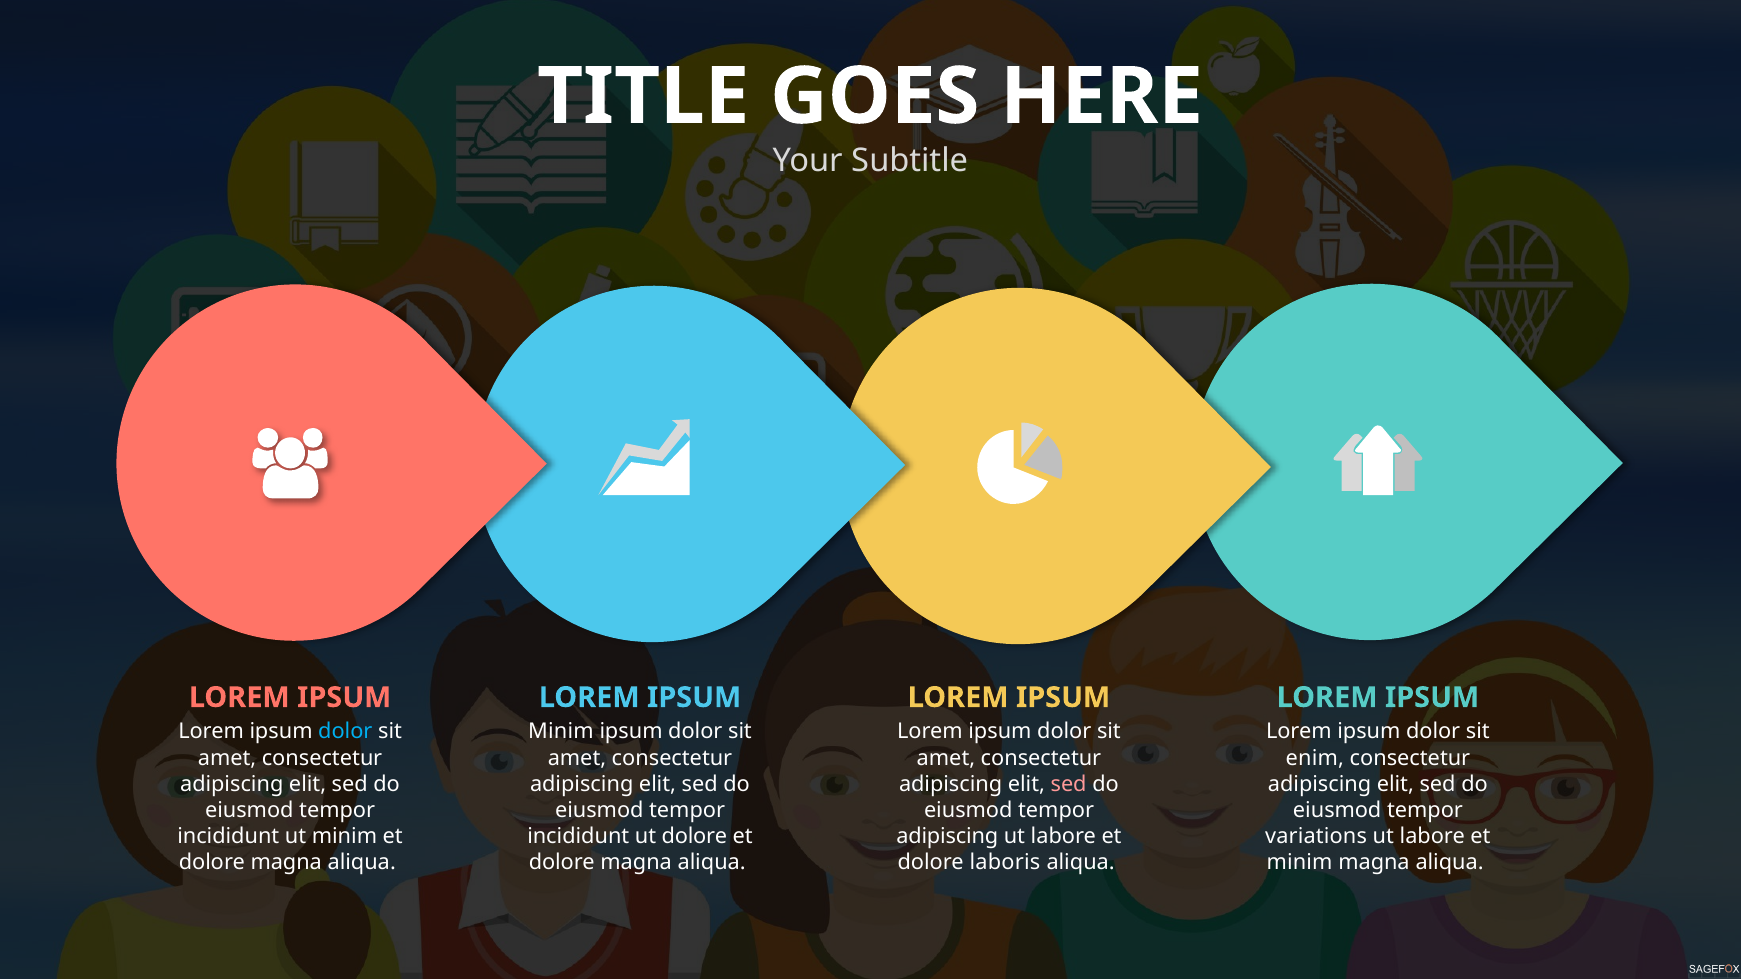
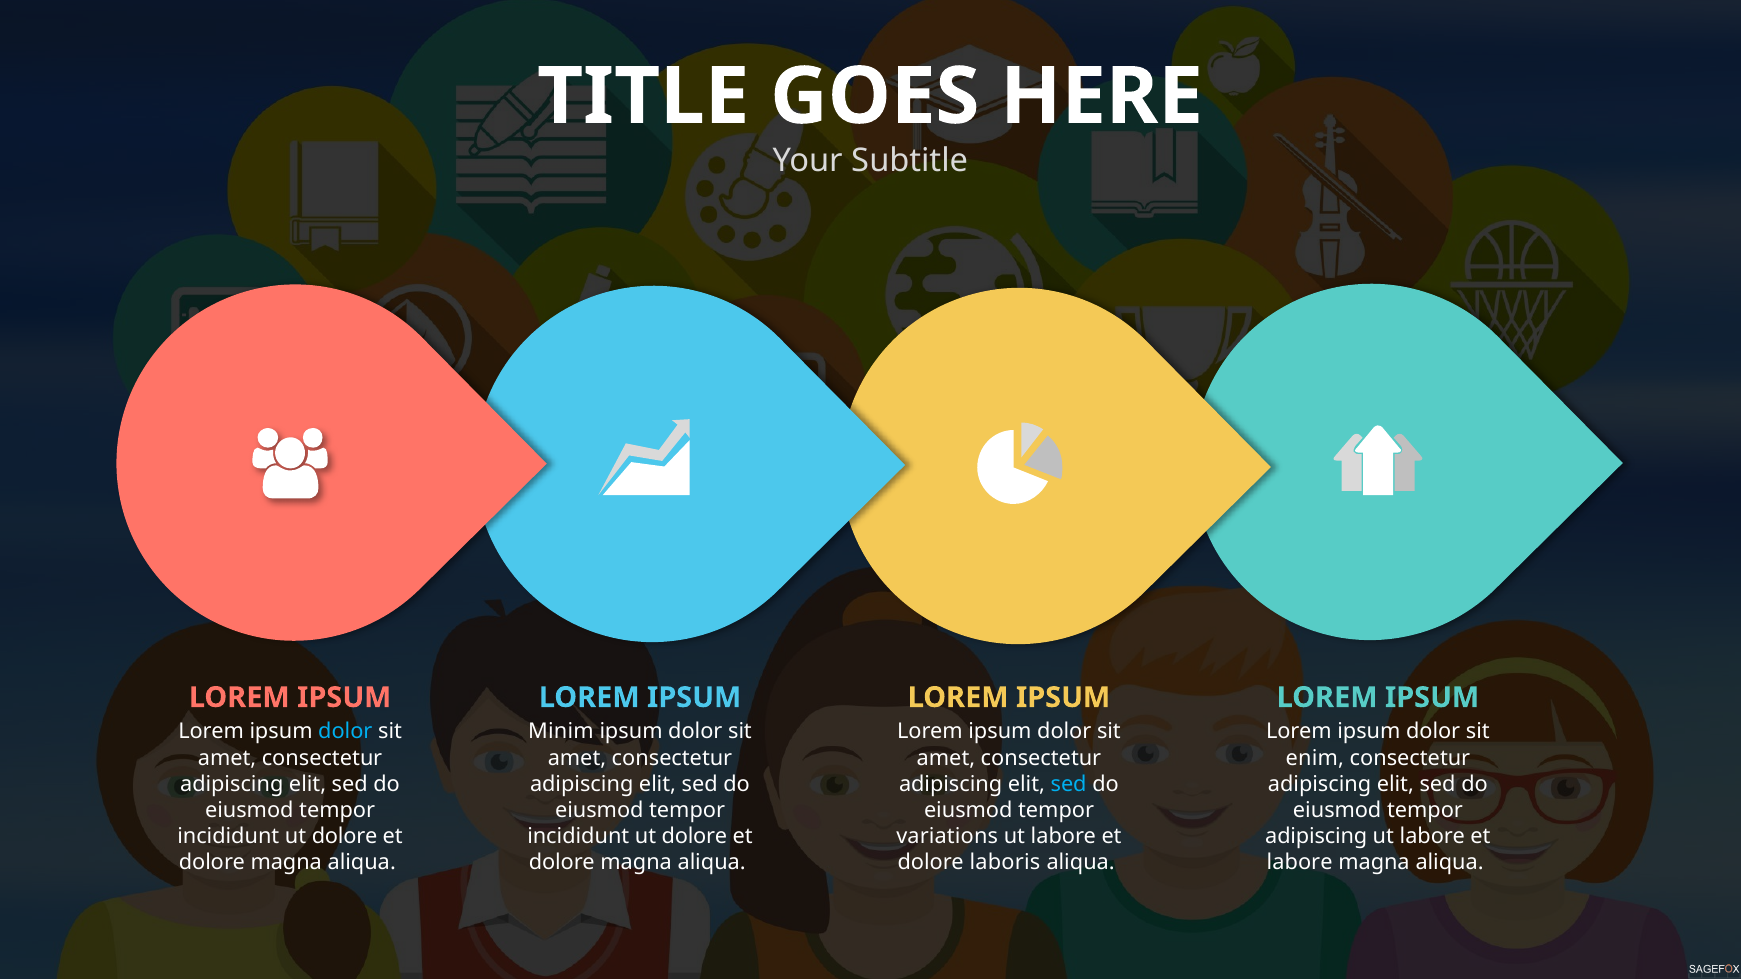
sed colour: pink -> light blue (1069, 784)
minim: minim -> dolore (345, 836)
adipiscing: adipiscing -> variations (947, 836)
variations: variations -> adipiscing (1316, 836)
minim: minim -> labore (1300, 863)
